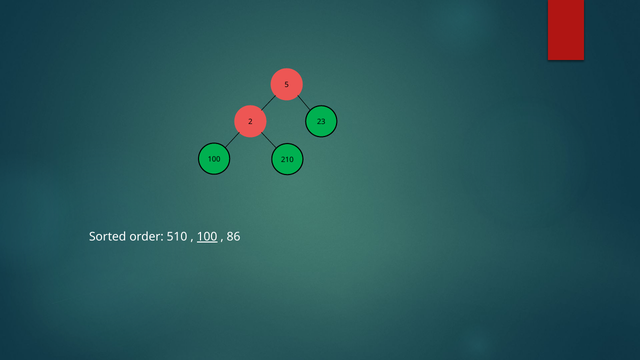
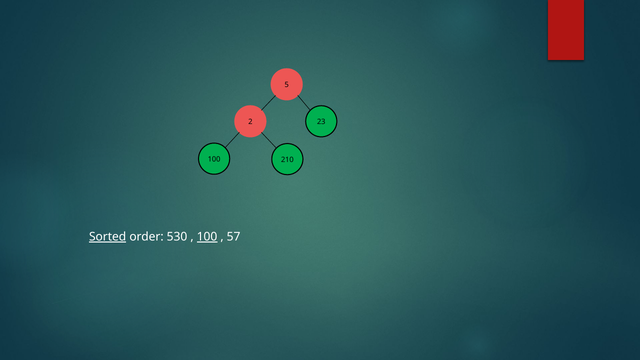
Sorted underline: none -> present (108, 237)
510: 510 -> 530 (177, 237)
86: 86 -> 57 (234, 237)
